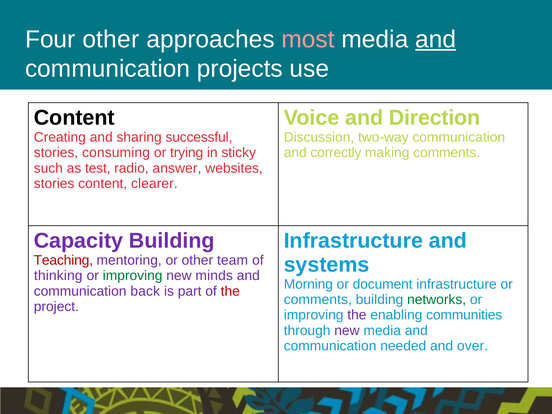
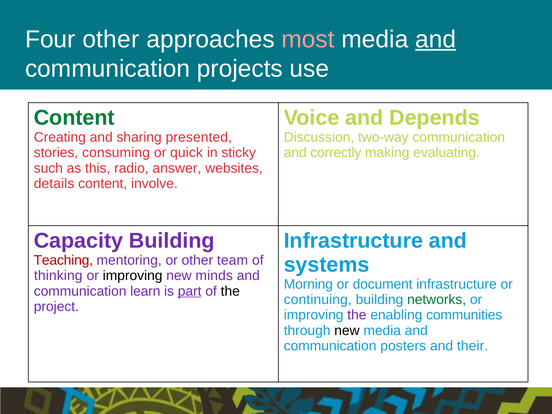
Content colour: black -> green (74, 118)
Direction: Direction -> Depends (434, 118)
successful: successful -> presented (199, 137)
trying: trying -> quick (187, 153)
making comments: comments -> evaluating (447, 153)
test: test -> this (98, 168)
stories: stories -> details (54, 184)
clearer: clearer -> involve (154, 184)
improving colour: green -> black (133, 276)
back: back -> learn (145, 291)
part underline: none -> present (190, 291)
the colour: red -> black (230, 291)
comments: comments -> continuing (318, 300)
new colour: purple -> black (347, 331)
needed: needed -> posters (403, 346)
over: over -> their (473, 346)
